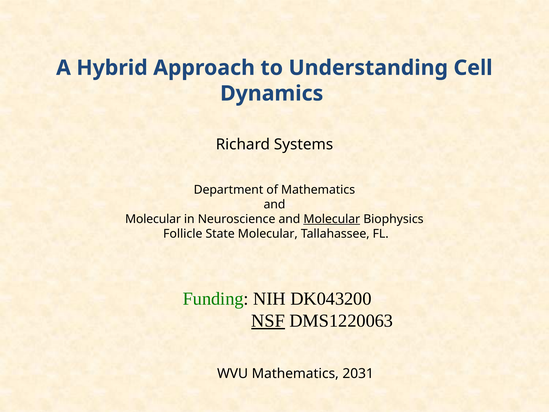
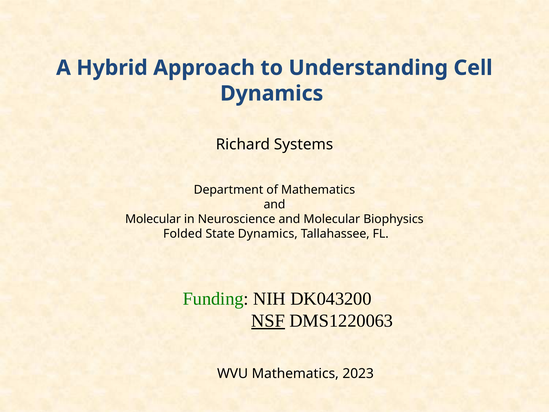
Molecular underline: present -> none (332, 219)
Follicle: Follicle -> Folded (183, 234)
State Molecular: Molecular -> Dynamics (268, 234)
2031: 2031 -> 2023 (358, 373)
